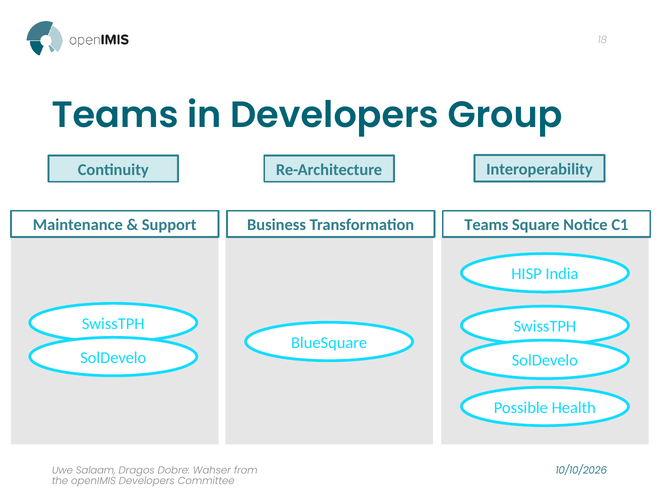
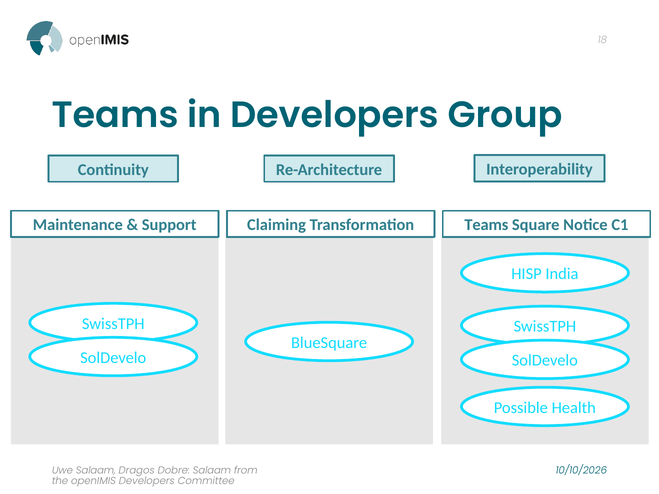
Business: Business -> Claiming (277, 225)
Dobre Wahser: Wahser -> Salaam (212, 471)
